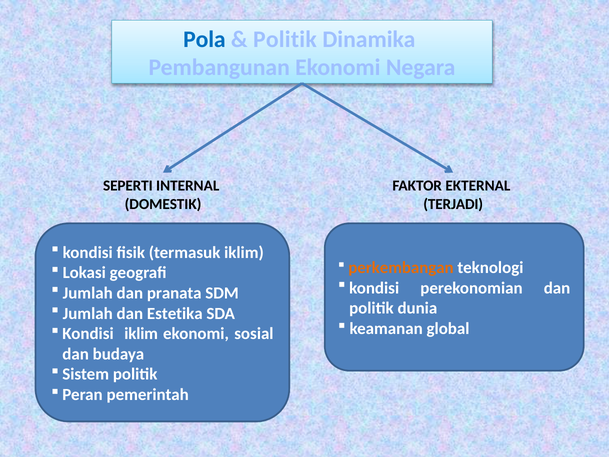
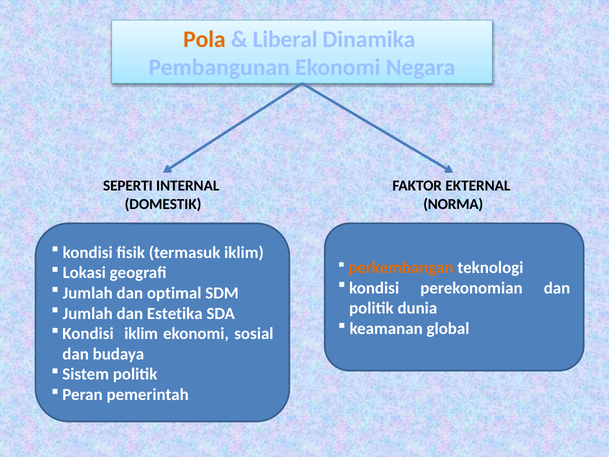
Pola colour: blue -> orange (204, 39)
Politik: Politik -> Liberal (285, 39)
TERJADI: TERJADI -> NORMA (453, 204)
pranata: pranata -> optimal (174, 293)
